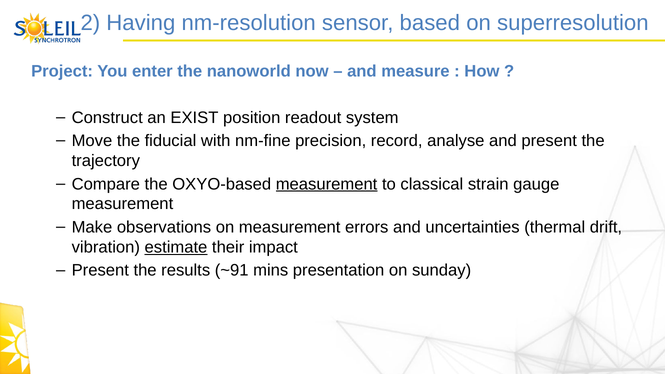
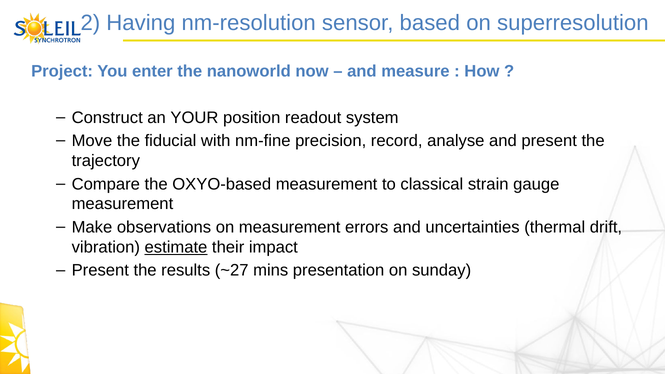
EXIST: EXIST -> YOUR (194, 118)
measurement underline: present -> none (327, 184)
~91: ~91 -> ~27 (232, 271)
